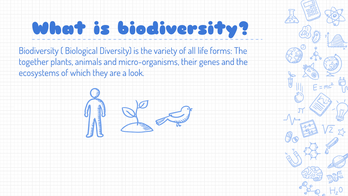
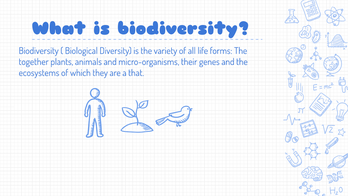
look: look -> that (136, 73)
